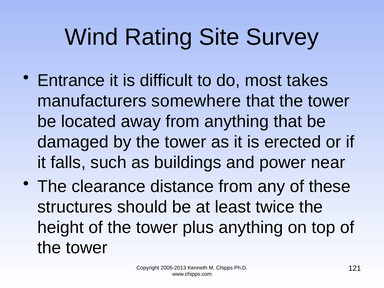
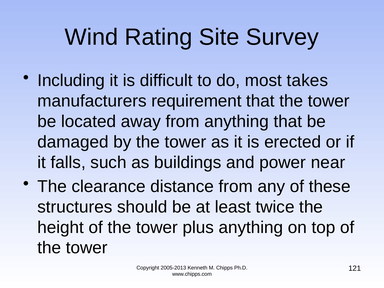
Entrance: Entrance -> Including (71, 81)
somewhere: somewhere -> requirement (196, 101)
